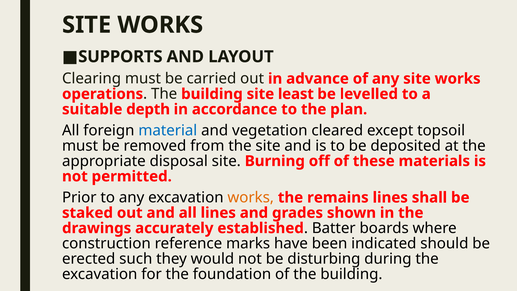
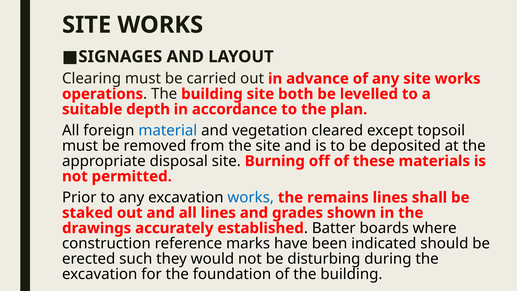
SUPPORTS: SUPPORTS -> SIGNAGES (120, 57)
least: least -> both (296, 94)
works colour: orange -> blue (251, 197)
